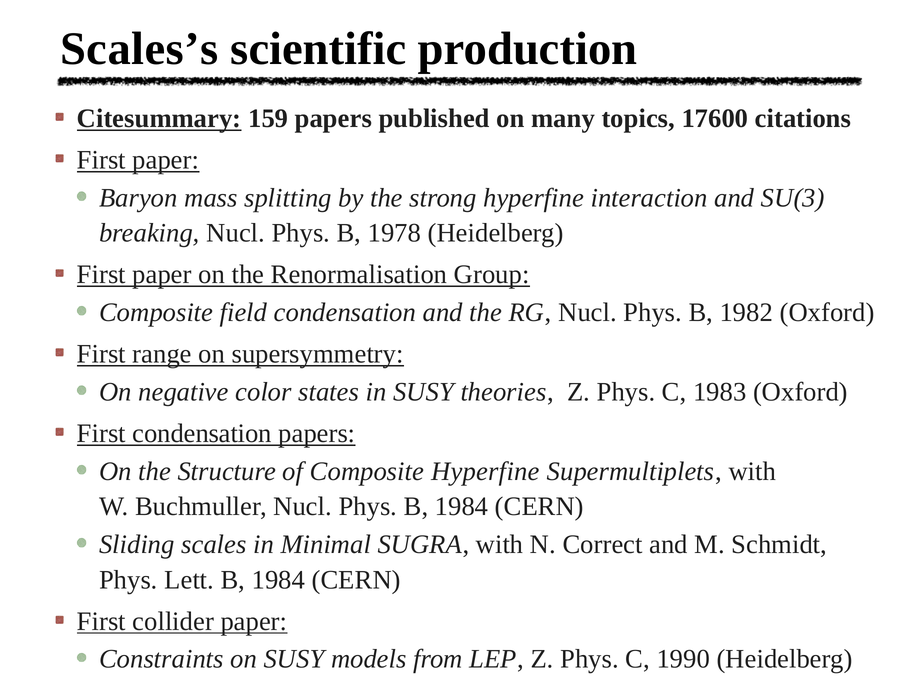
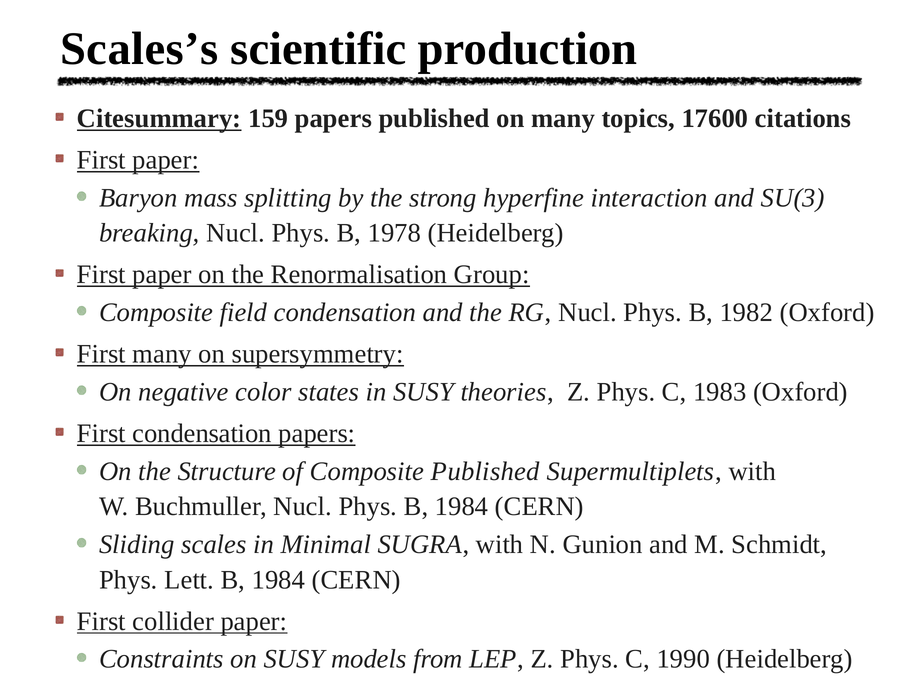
First range: range -> many (162, 354)
Composite Hyperfine: Hyperfine -> Published (485, 471)
Correct: Correct -> Gunion (603, 544)
